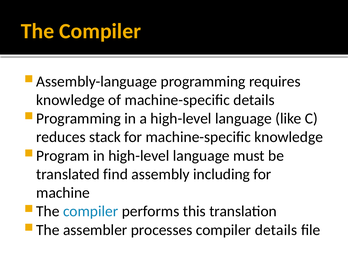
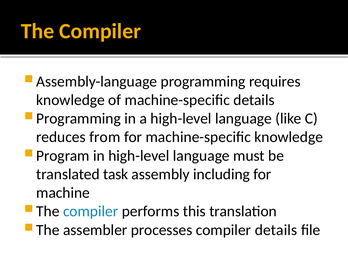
stack: stack -> from (105, 137)
find: find -> task (116, 174)
